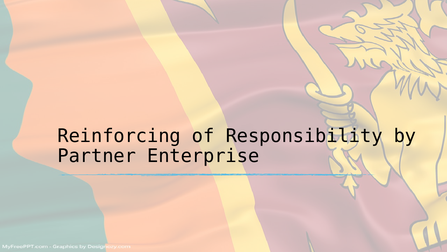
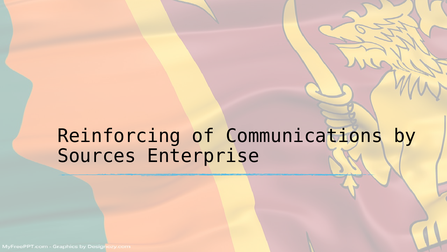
Responsibility: Responsibility -> Communications (304, 136)
Partner: Partner -> Sources (97, 156)
